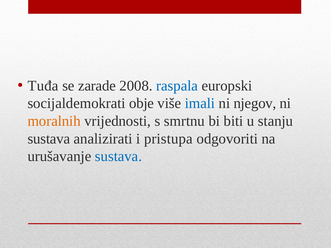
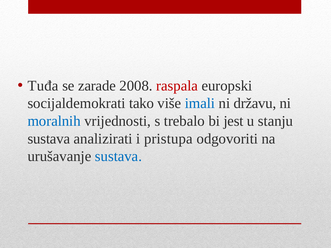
raspala colour: blue -> red (177, 86)
obje: obje -> tako (142, 103)
njegov: njegov -> državu (255, 103)
moralnih colour: orange -> blue (54, 121)
smrtnu: smrtnu -> trebalo (184, 121)
biti: biti -> jest (234, 121)
